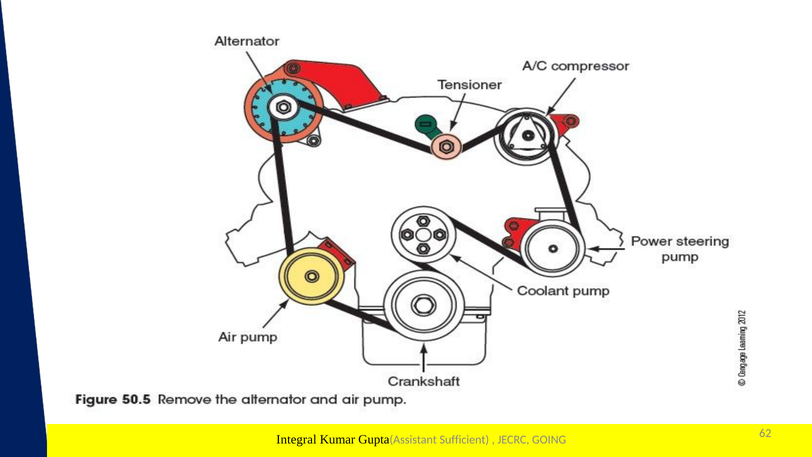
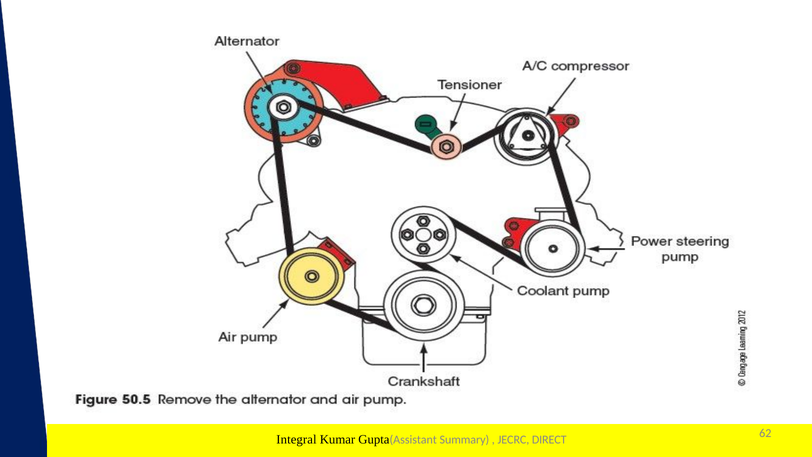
Sufficient: Sufficient -> Summary (464, 439)
GOING: GOING -> DIRECT (549, 439)
